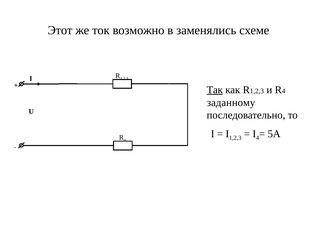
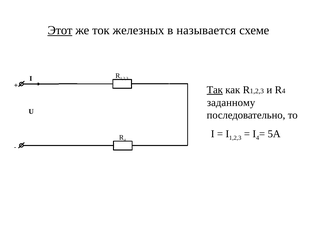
Этот underline: none -> present (60, 30)
возможно: возможно -> железных (138, 30)
заменялись: заменялись -> называется (206, 30)
